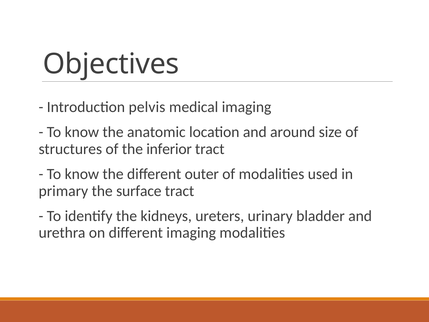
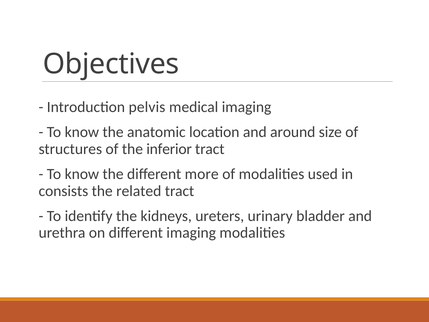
outer: outer -> more (202, 174)
primary: primary -> consists (63, 191)
surface: surface -> related (139, 191)
